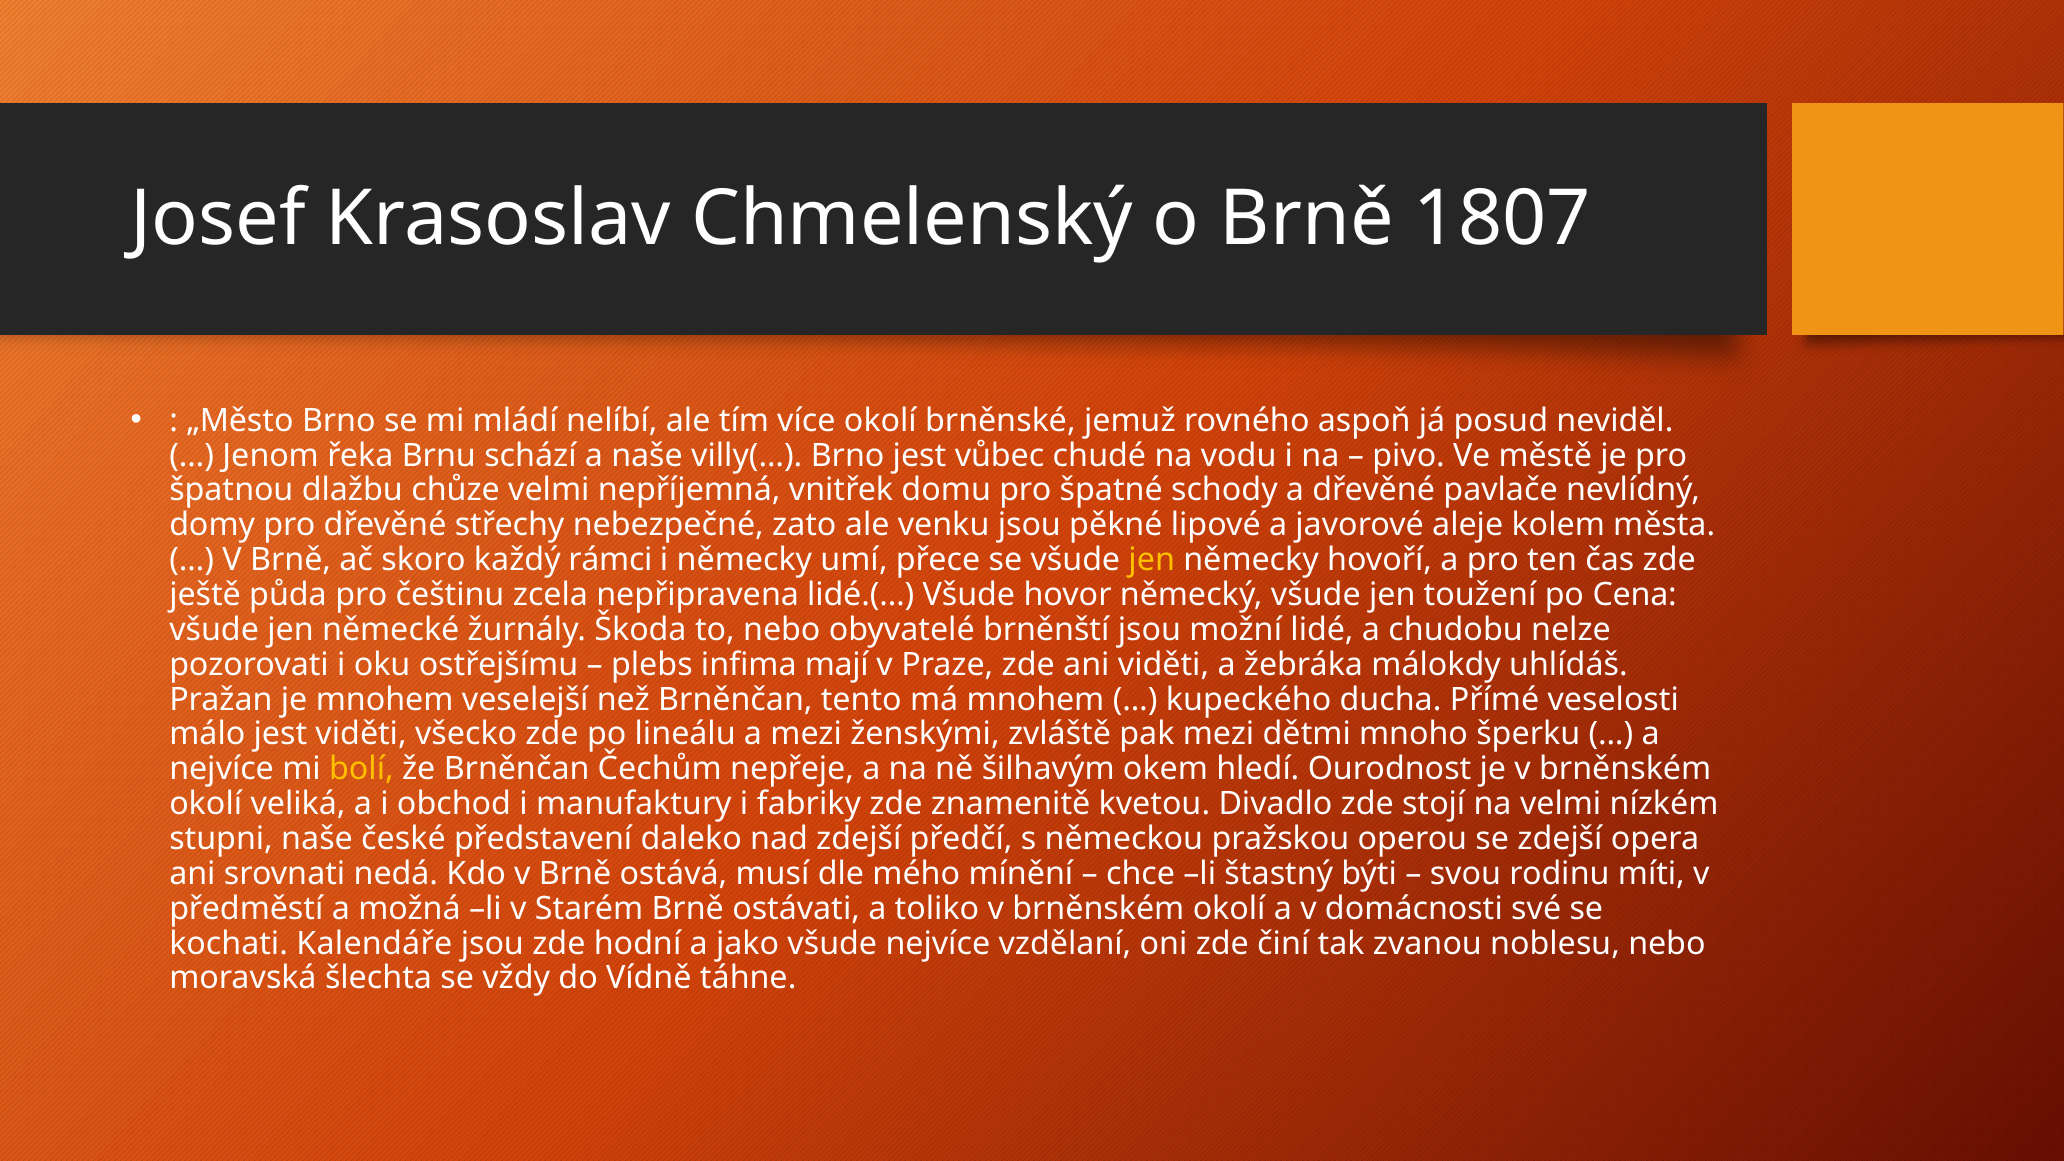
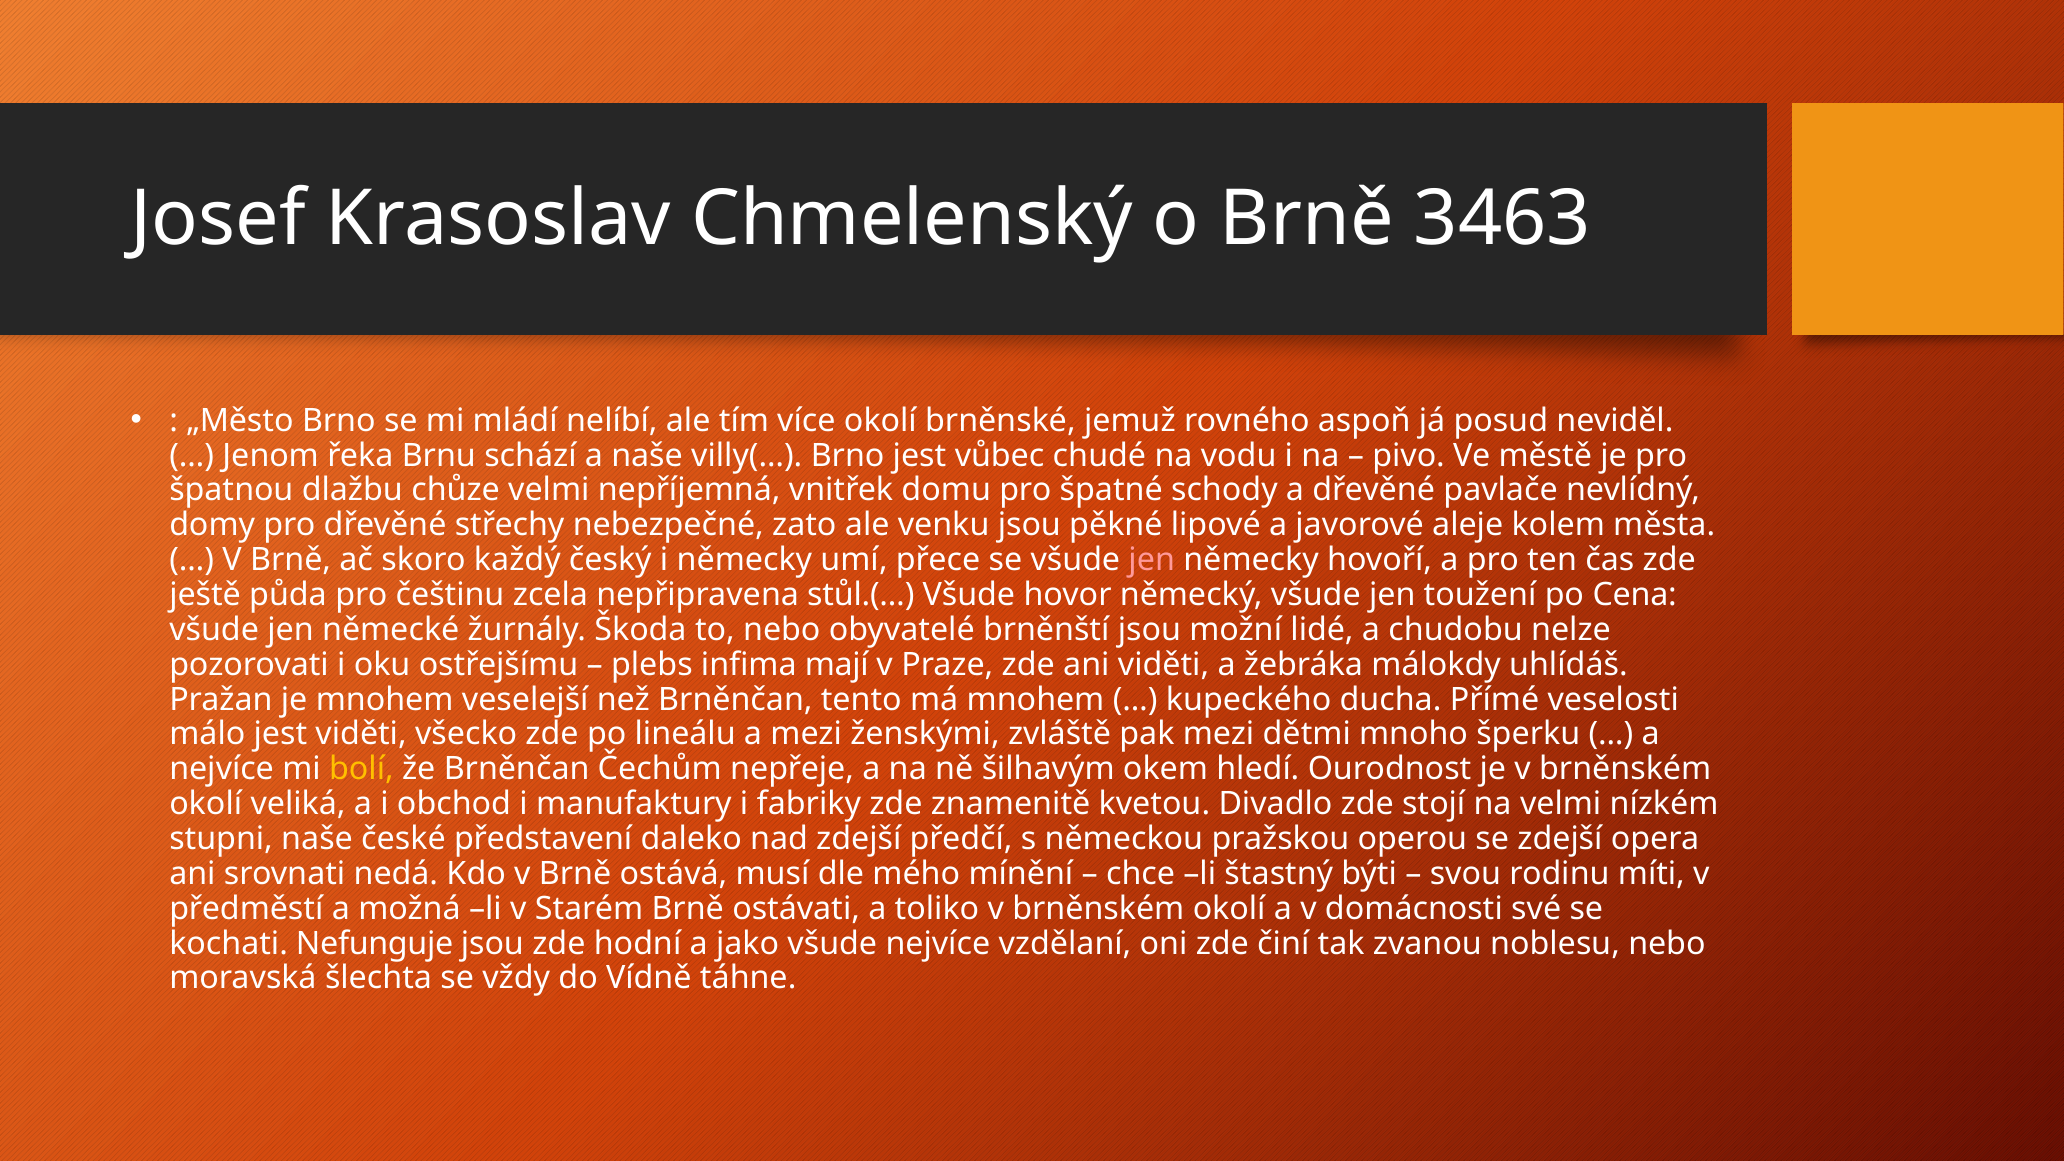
1807: 1807 -> 3463 (1502, 218)
rámci: rámci -> český (610, 560)
jen colour: yellow -> pink (1152, 560)
lidé.(…: lidé.(… -> stůl.(… (861, 595)
Kalendáře: Kalendáře -> Nefunguje (375, 943)
